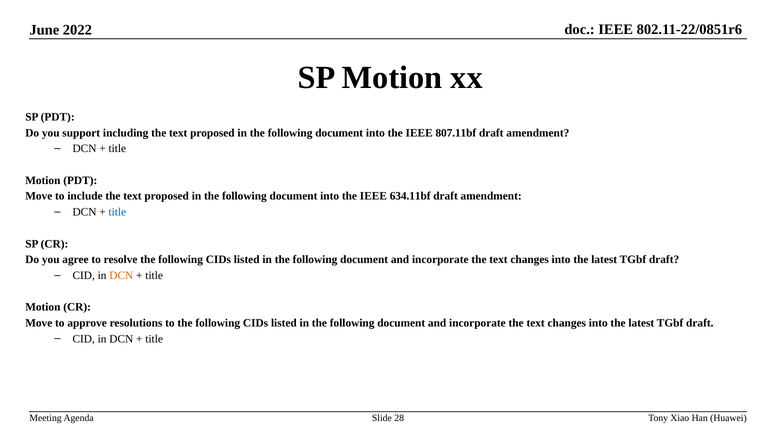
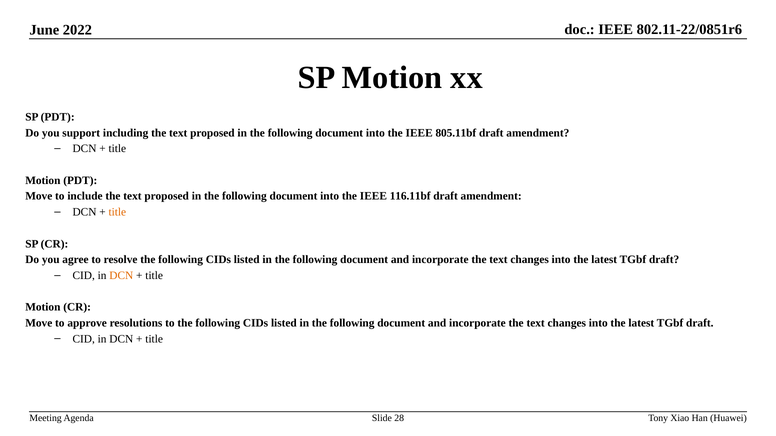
807.11bf: 807.11bf -> 805.11bf (456, 133)
634.11bf: 634.11bf -> 116.11bf (410, 196)
title colour: blue -> orange (117, 212)
